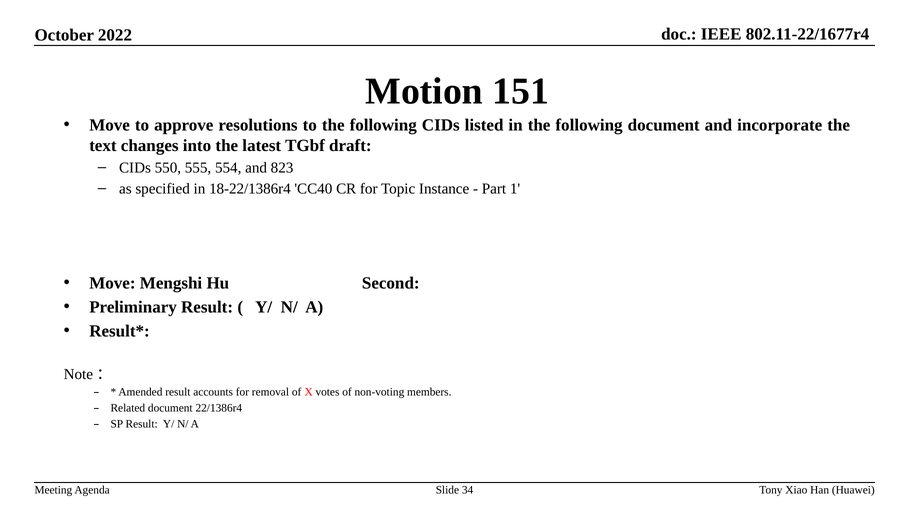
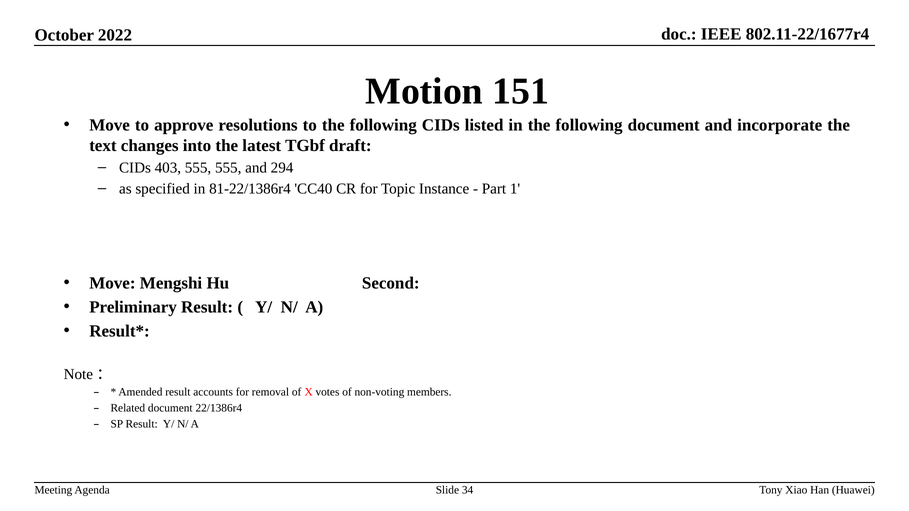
550: 550 -> 403 (168, 168)
555 554: 554 -> 555 (228, 168)
823: 823 -> 294 (282, 168)
18-22/1386r4: 18-22/1386r4 -> 81-22/1386r4 (250, 189)
